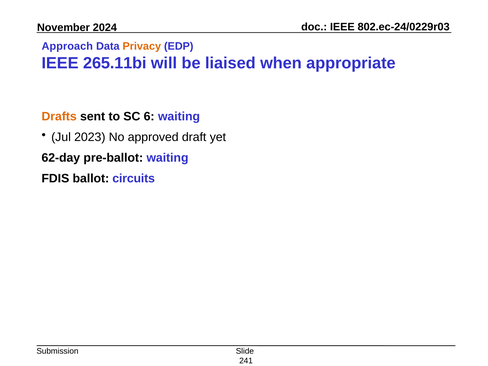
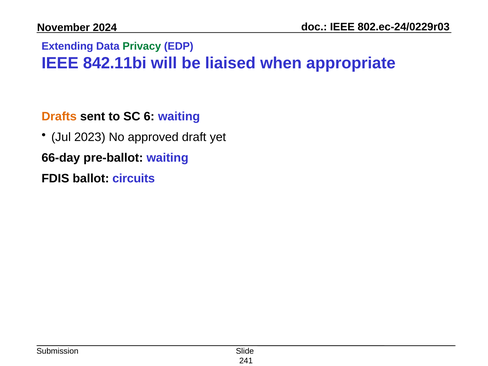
Approach: Approach -> Extending (67, 46)
Privacy colour: orange -> green (142, 46)
265.11bi: 265.11bi -> 842.11bi (115, 63)
62-day: 62-day -> 66-day (61, 158)
